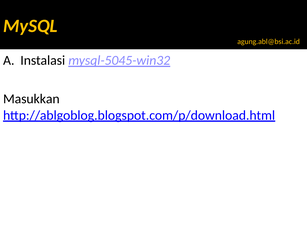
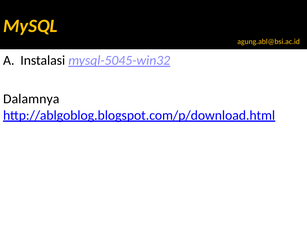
Masukkan: Masukkan -> Dalamnya (31, 99)
